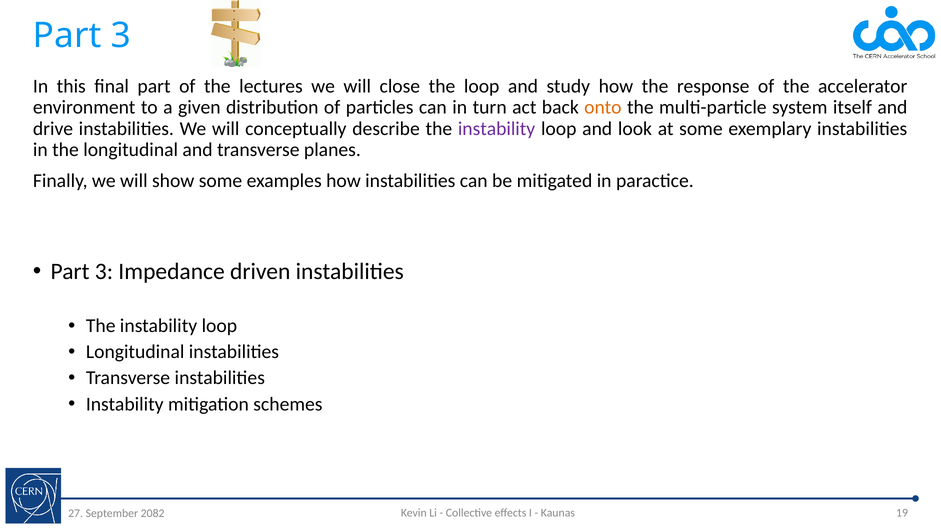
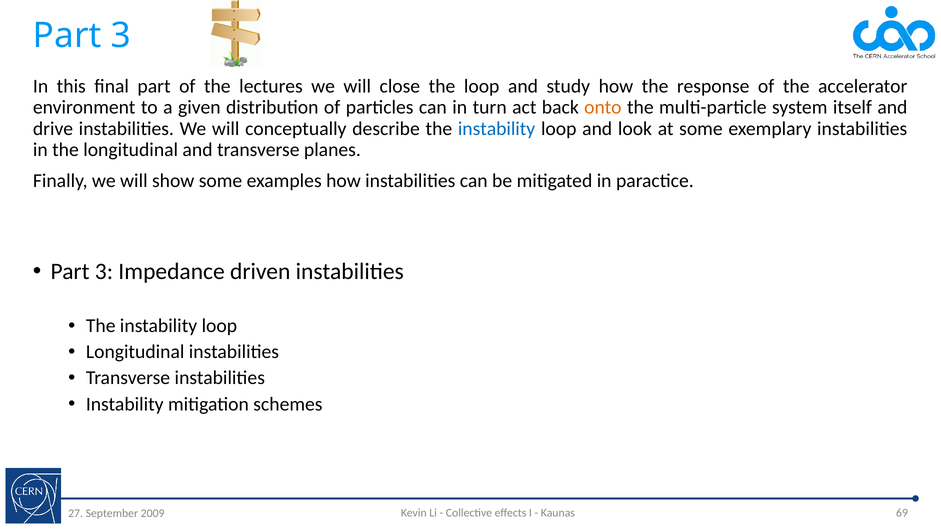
instability colour: purple -> blue (497, 129)
19: 19 -> 69 (902, 513)
2082: 2082 -> 2009 (153, 513)
